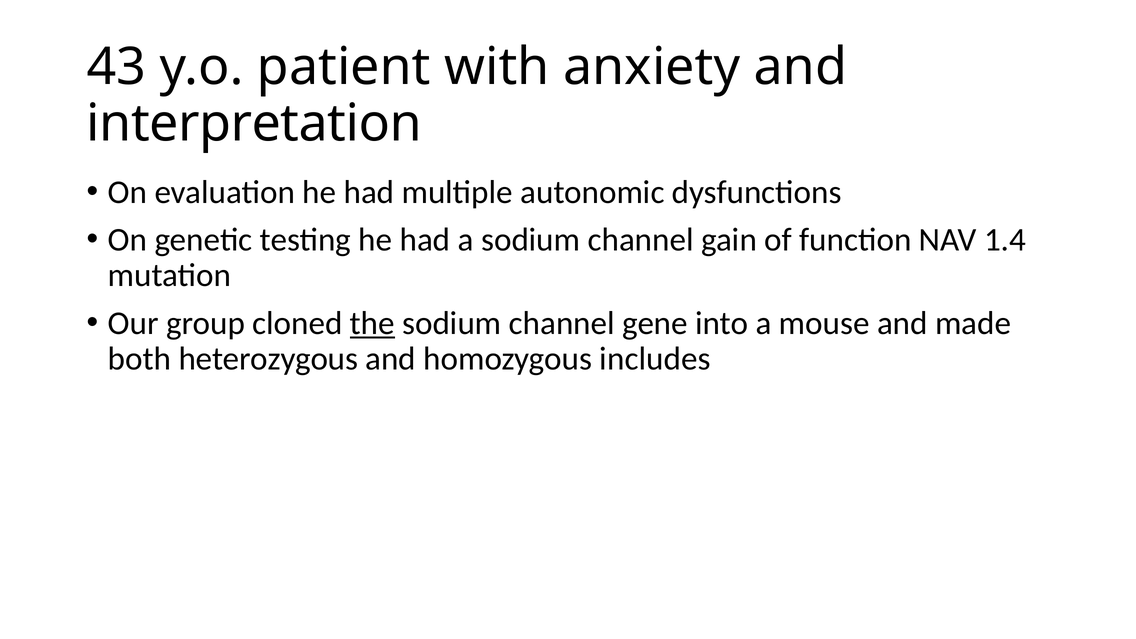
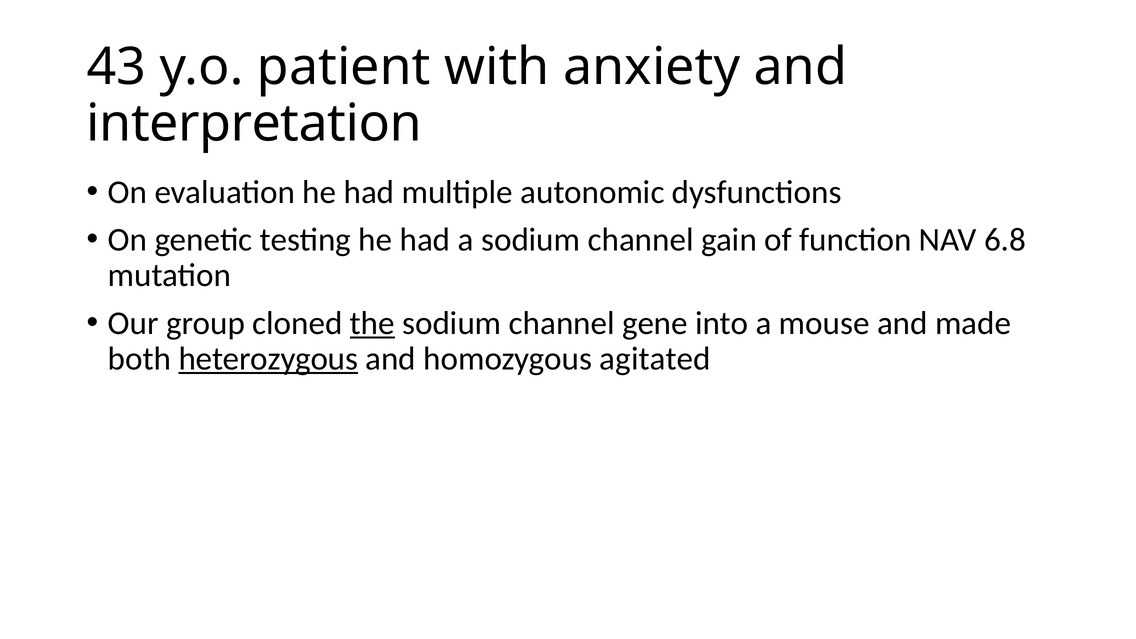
1.4: 1.4 -> 6.8 (1005, 240)
heterozygous underline: none -> present (268, 359)
includes: includes -> agitated (655, 359)
